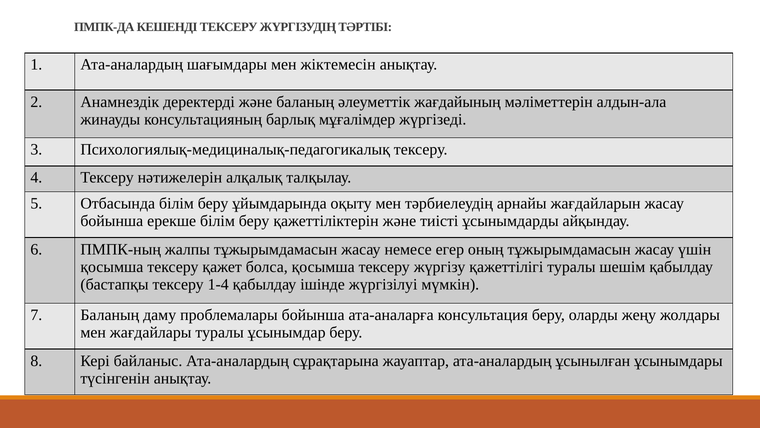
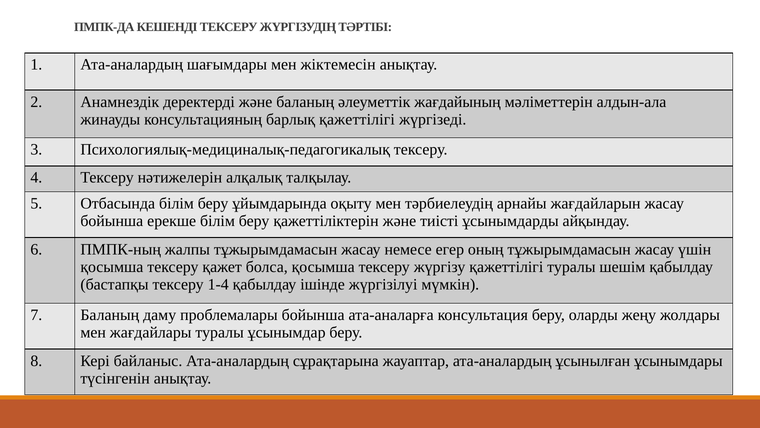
барлық мұғалімдер: мұғалімдер -> қажеттілігі (357, 119)
